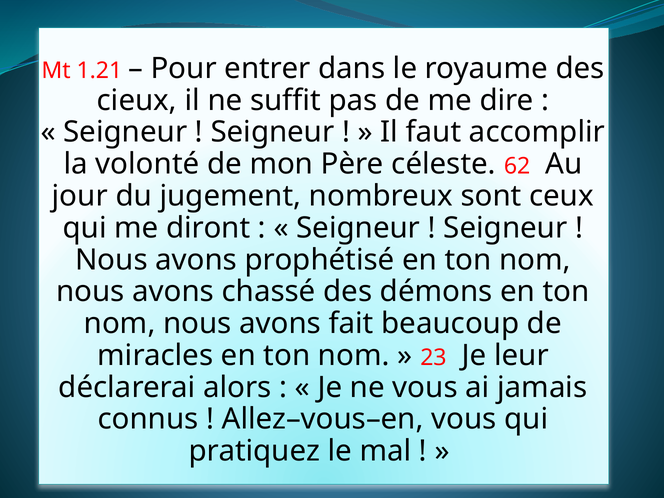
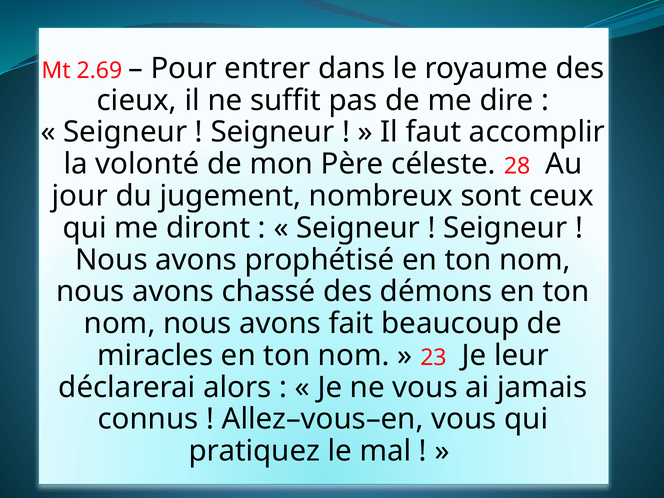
1.21: 1.21 -> 2.69 (99, 71)
62: 62 -> 28 (517, 166)
